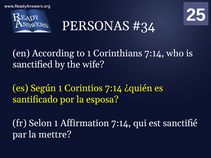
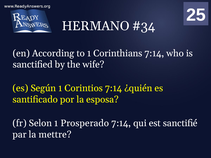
PERSONAS: PERSONAS -> HERMANO (96, 26)
Affirmation: Affirmation -> Prosperado (85, 123)
